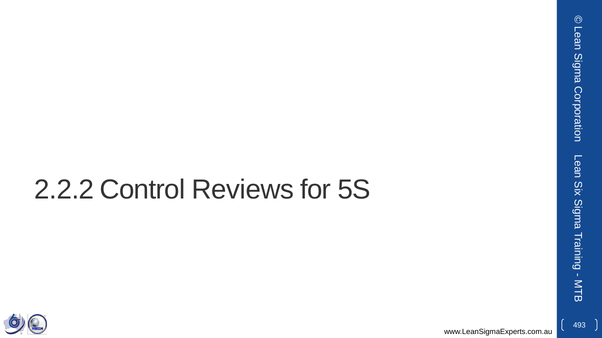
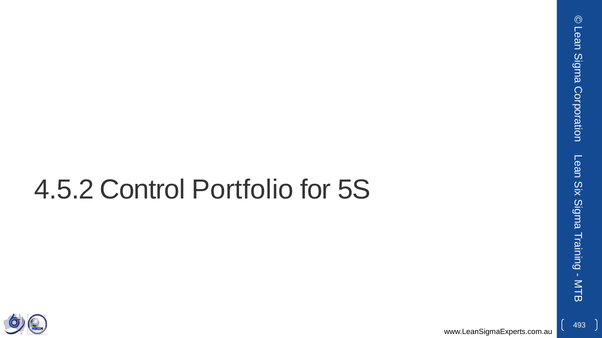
2.2.2: 2.2.2 -> 4.5.2 (64, 190)
Reviews: Reviews -> Portfolio (243, 190)
